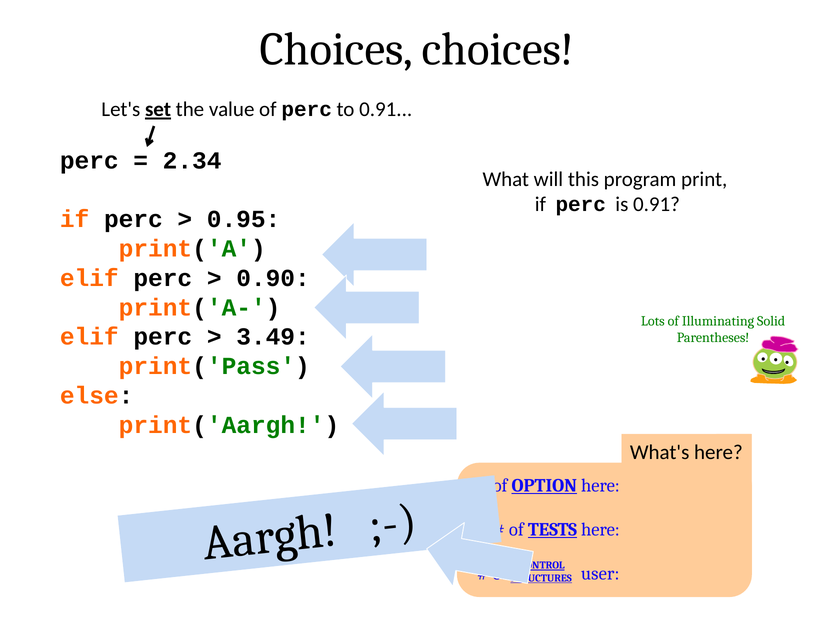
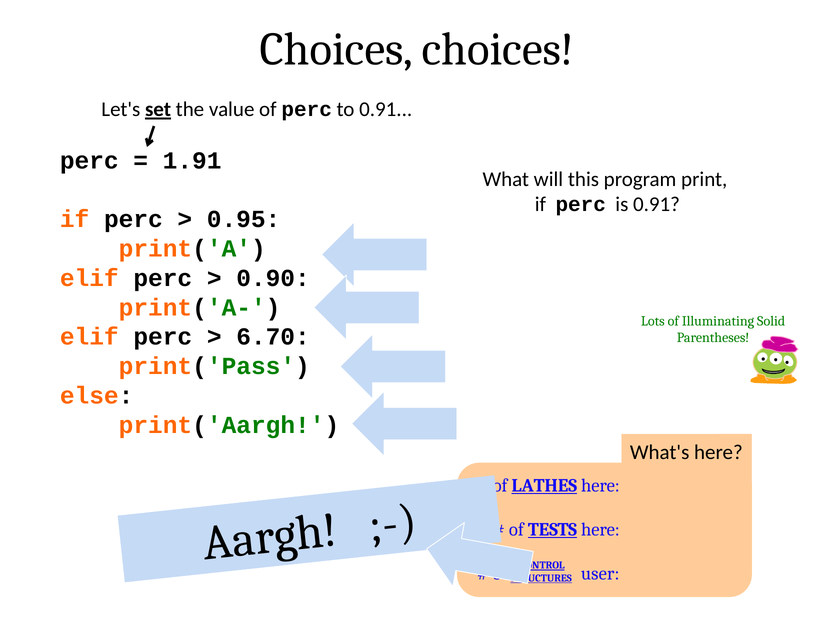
2.34: 2.34 -> 1.91 (192, 161)
3.49: 3.49 -> 6.70 (273, 337)
OPTION: OPTION -> LATHES (544, 486)
